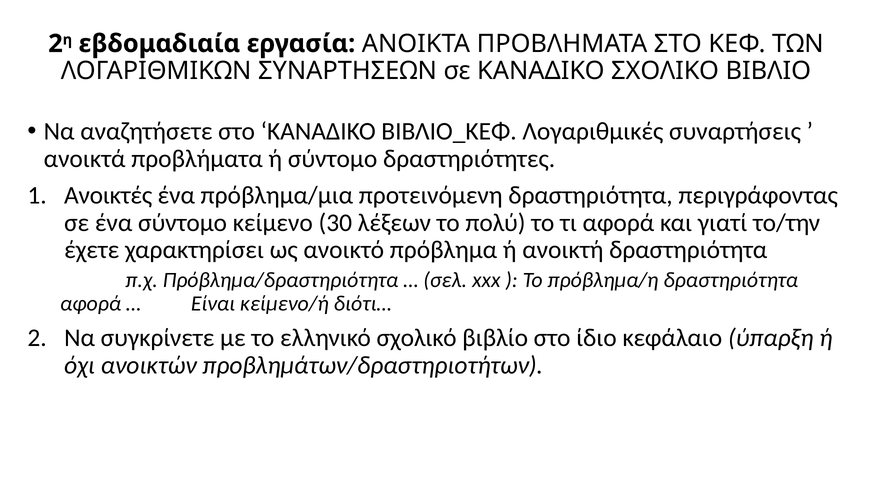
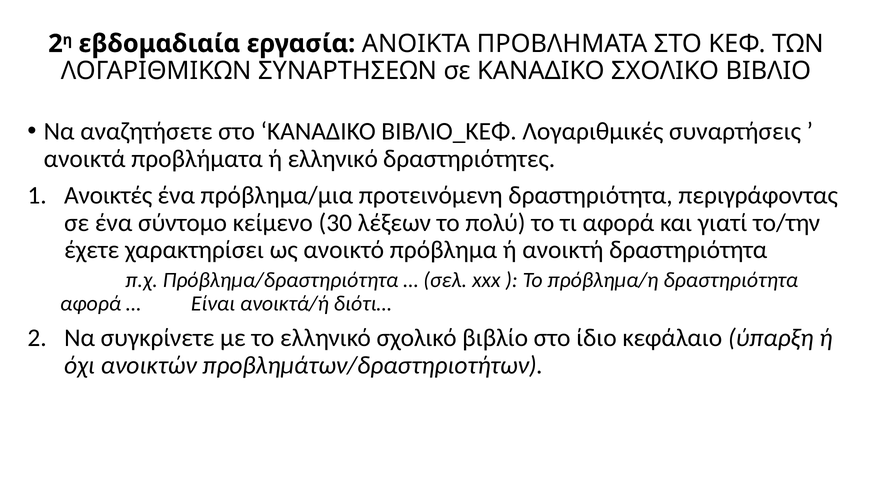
ή σύντομο: σύντομο -> ελληνικό (333, 159)
κείμενο/ή: κείμενο/ή -> ανοικτά/ή (284, 304)
